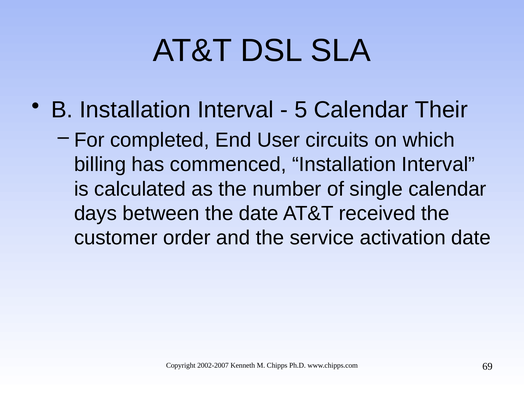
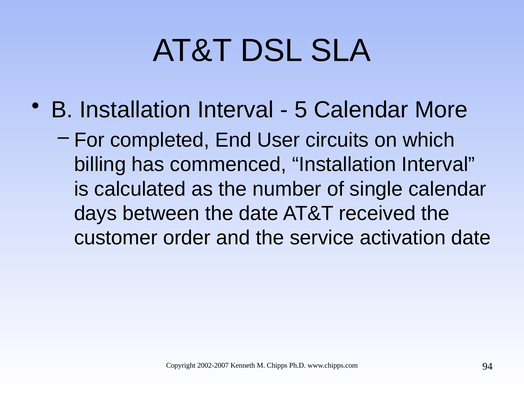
Their: Their -> More (441, 110)
69: 69 -> 94 (487, 366)
